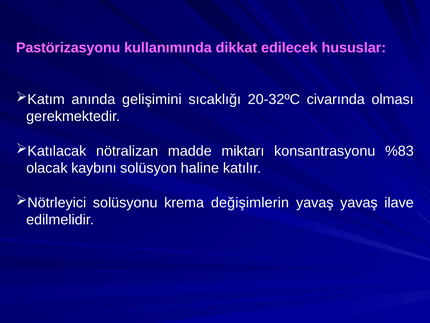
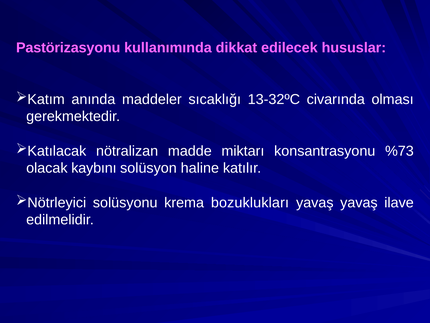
gelişimini: gelişimini -> maddeler (152, 99)
20-32ºC: 20-32ºC -> 13-32ºC (274, 99)
%83: %83 -> %73 (399, 151)
değişimlerin: değişimlerin -> bozuklukları (250, 202)
